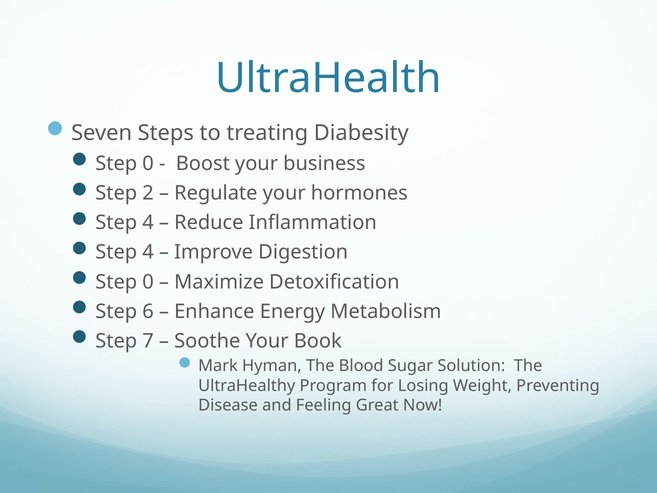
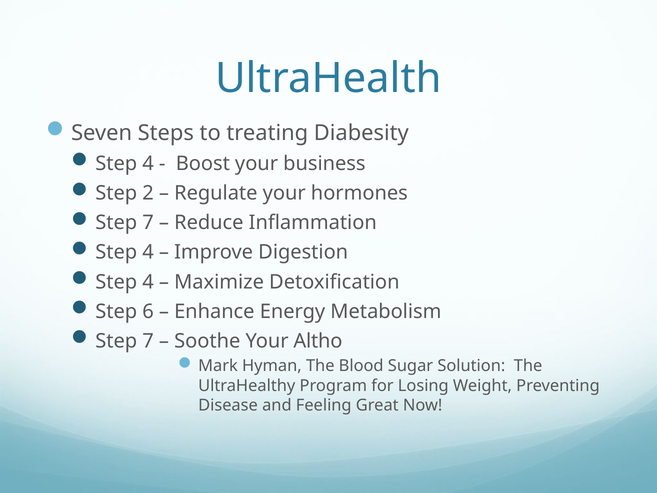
0: 0 -> 4 (148, 163)
4: 4 -> 7 (148, 223)
0: 0 -> 4 (148, 282)
Book: Book -> Altho (318, 341)
